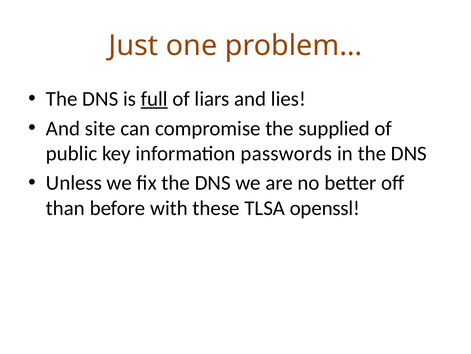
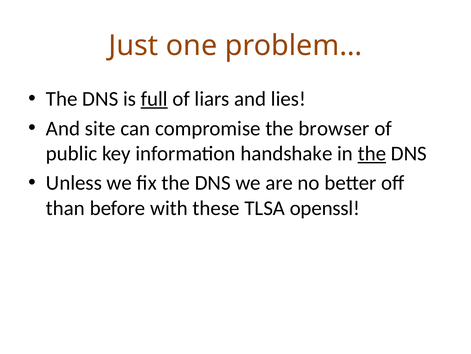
supplied: supplied -> browser (334, 128)
passwords: passwords -> handshake (286, 153)
the underline: none -> present (372, 153)
